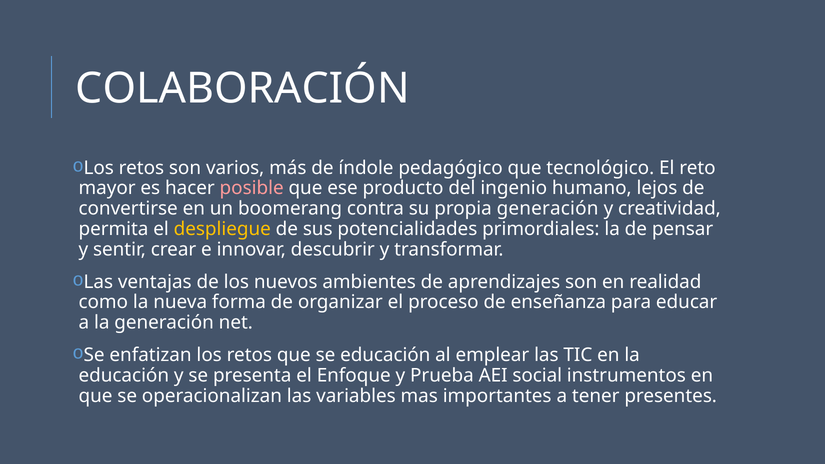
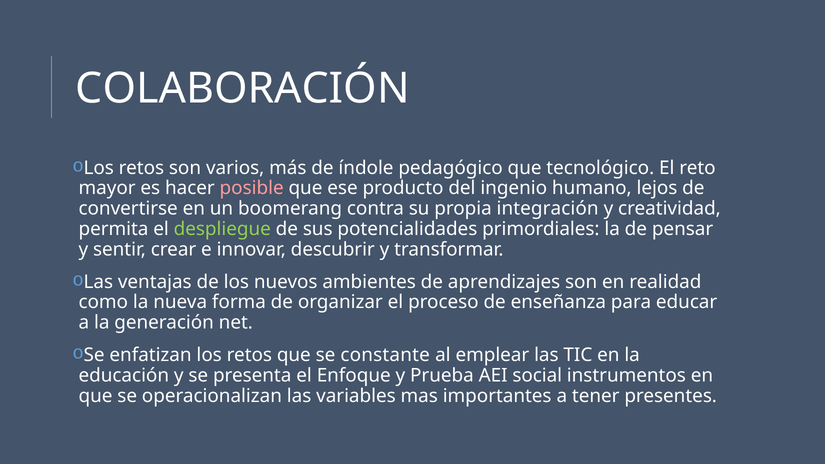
propia generación: generación -> integración (548, 209)
despliegue colour: yellow -> light green (222, 229)
se educación: educación -> constante (385, 355)
